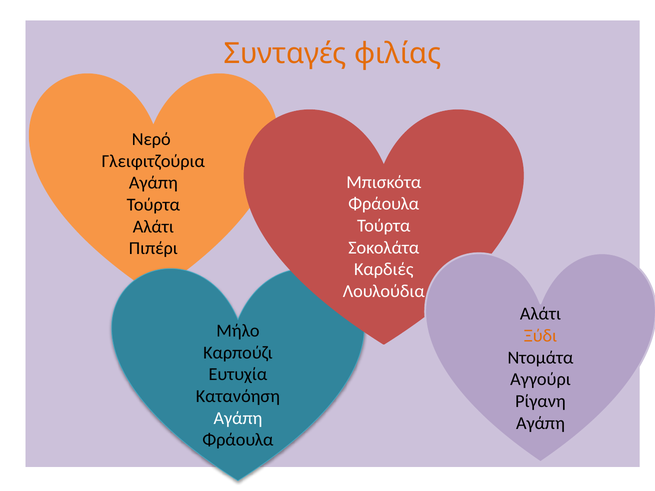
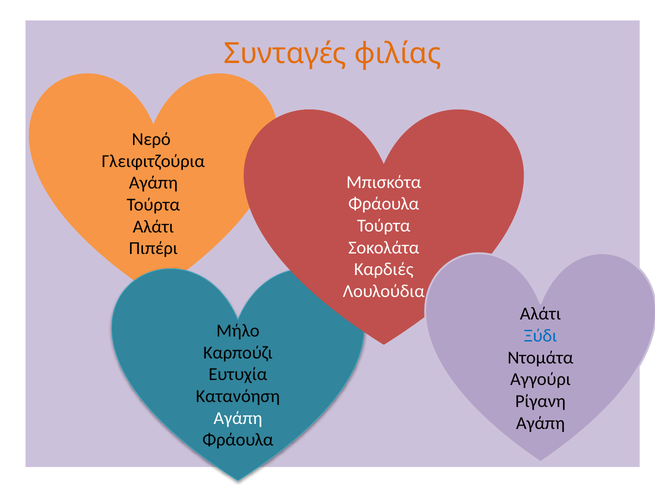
Ξύδι colour: orange -> blue (540, 336)
